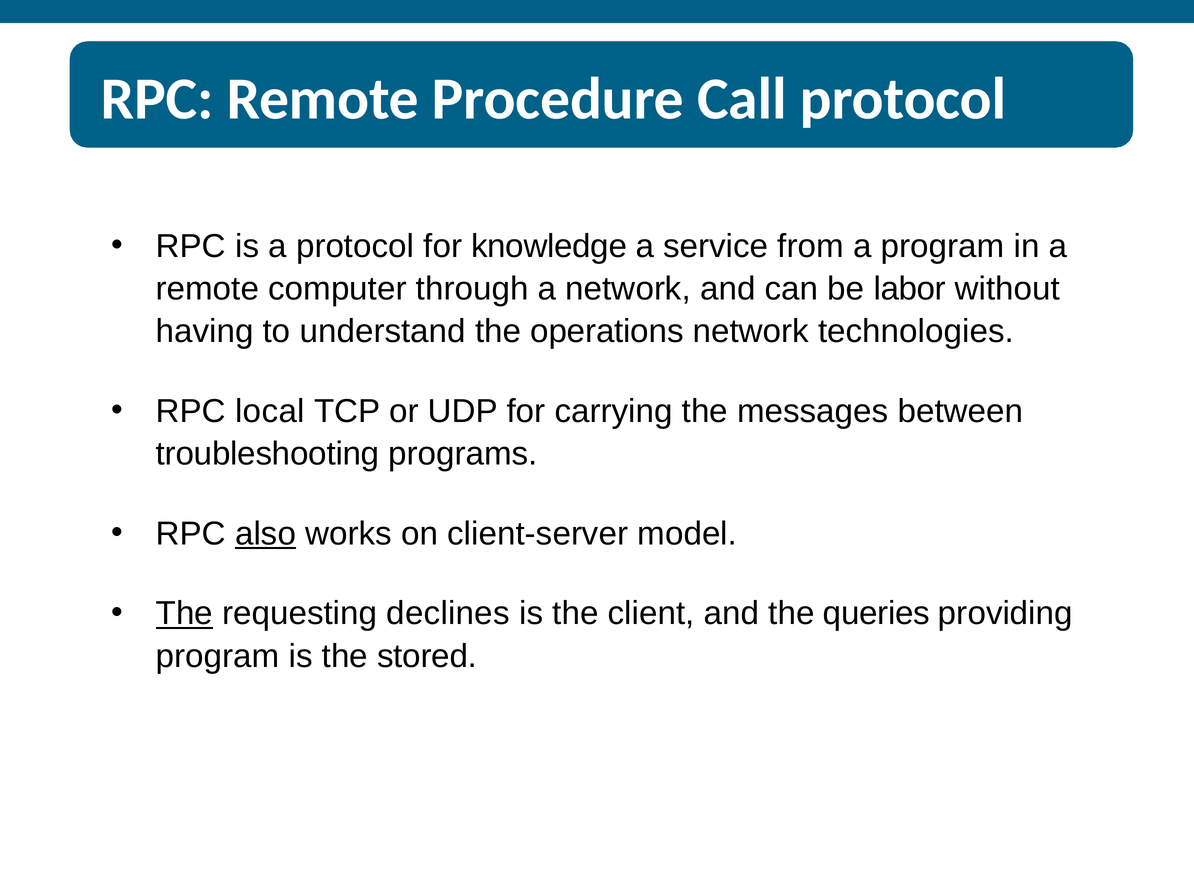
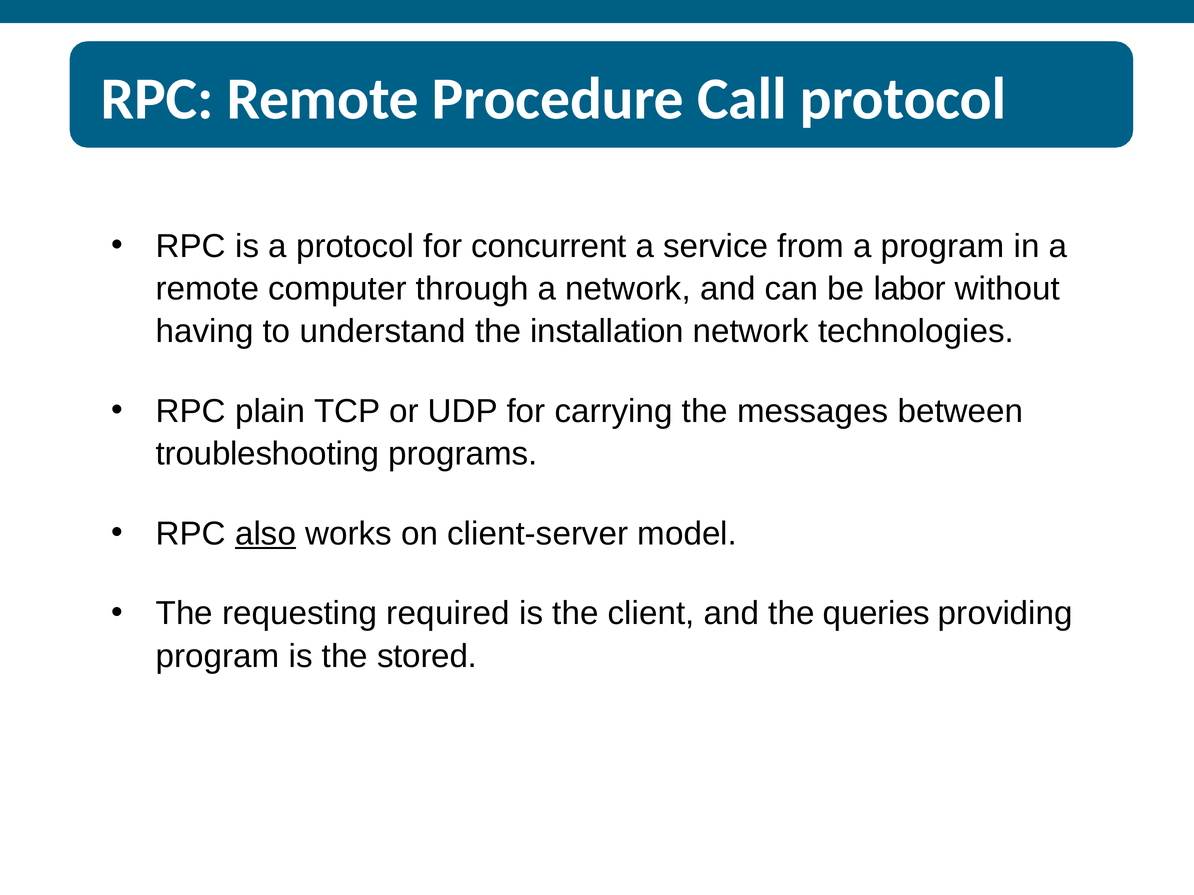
knowledge: knowledge -> concurrent (549, 246)
operations: operations -> installation (607, 332)
local: local -> plain (270, 411)
The underline: present -> none (184, 614)
declines: declines -> required (448, 614)
